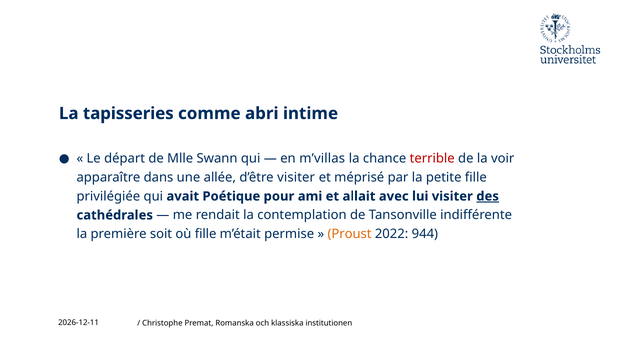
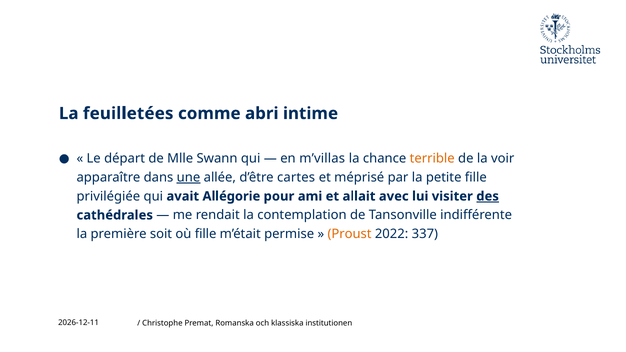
tapisseries: tapisseries -> feuilletées (128, 114)
terrible colour: red -> orange (432, 159)
une underline: none -> present (189, 177)
d’être visiter: visiter -> cartes (296, 177)
Poétique: Poétique -> Allégorie (231, 196)
944: 944 -> 337 (425, 234)
